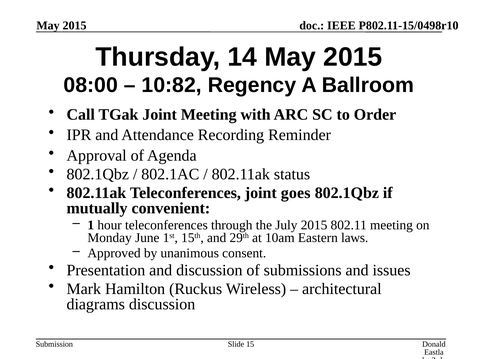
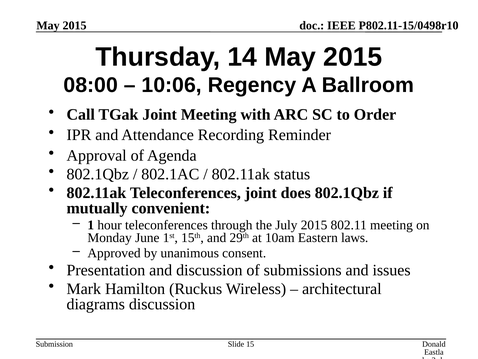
10:82: 10:82 -> 10:06 (172, 85)
goes: goes -> does (296, 193)
